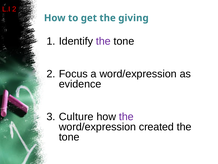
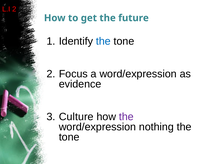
giving: giving -> future (134, 18)
the colour: purple -> blue (103, 41)
created: created -> nothing (156, 127)
